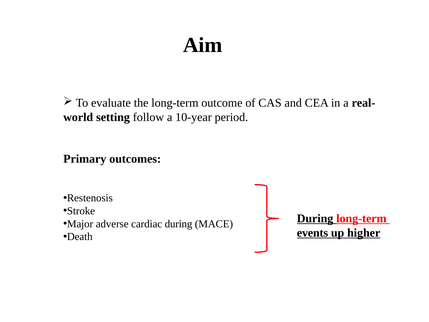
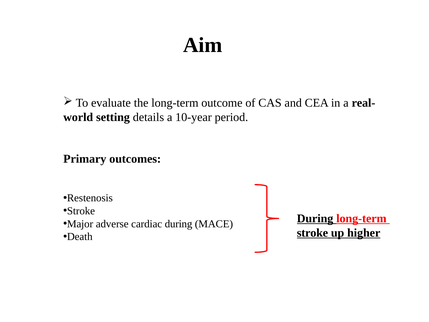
follow: follow -> details (148, 117)
events: events -> stroke (312, 233)
